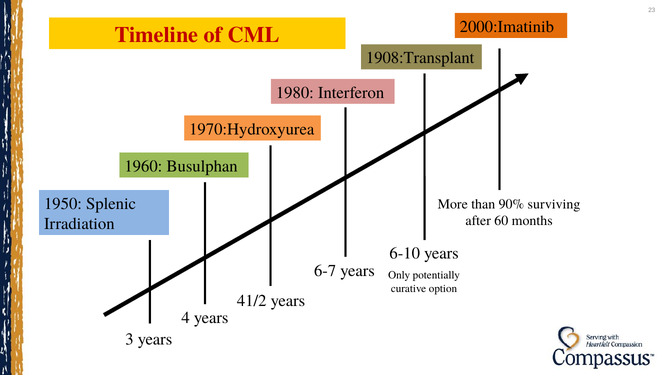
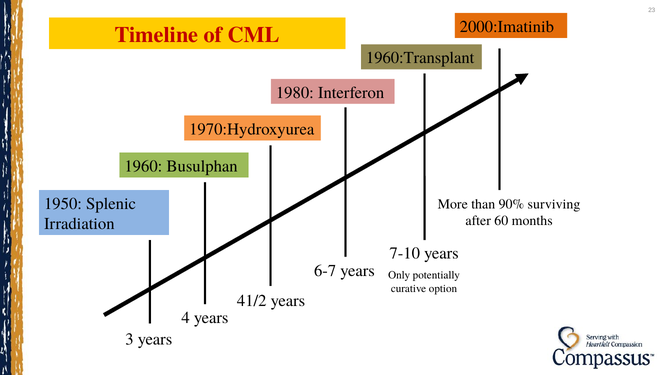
1908:Transplant: 1908:Transplant -> 1960:Transplant (420, 58)
6-10: 6-10 -> 7-10 (405, 253)
